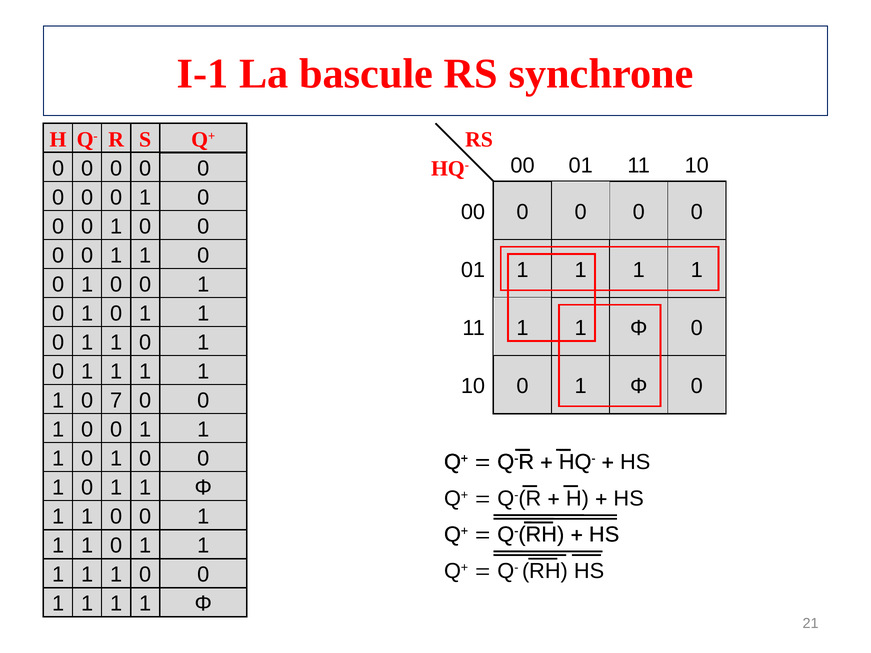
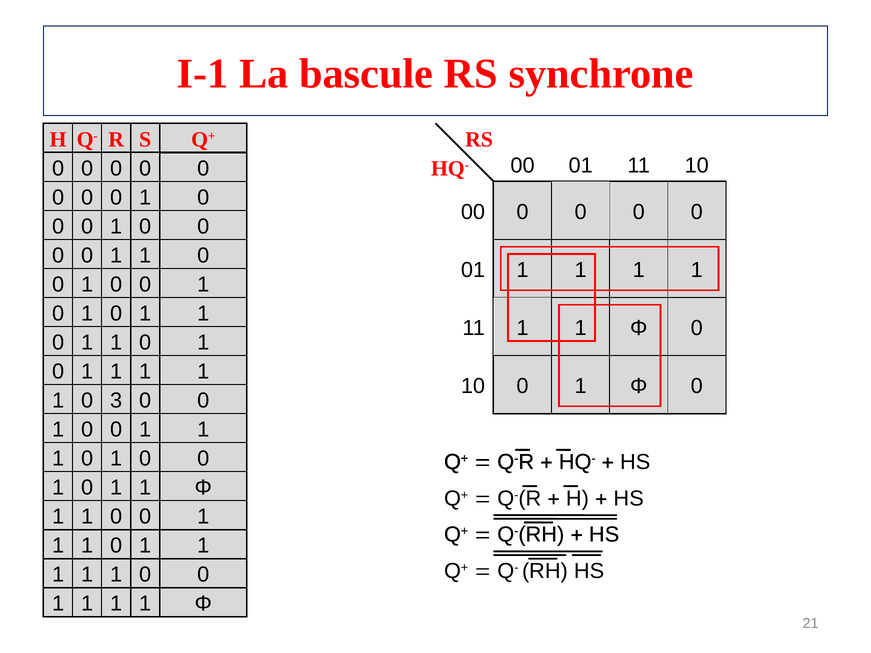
7: 7 -> 3 (116, 401)
